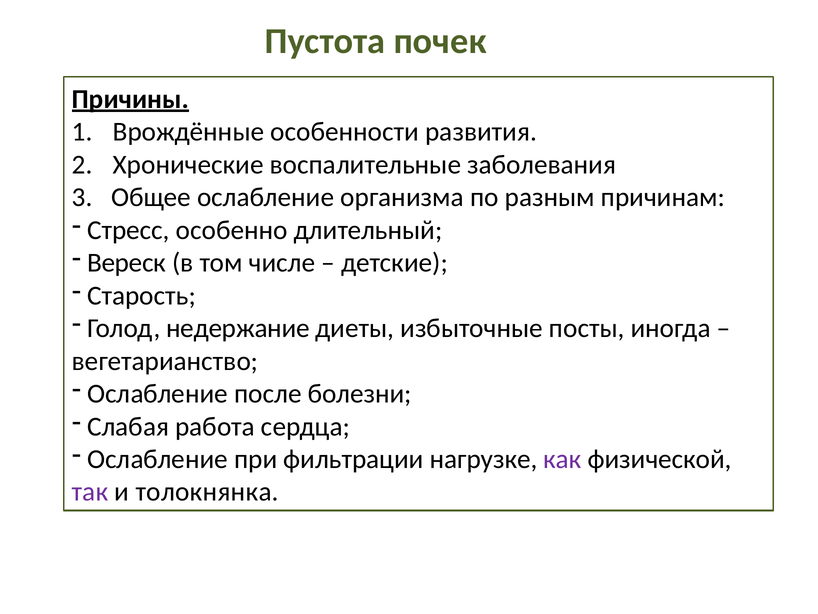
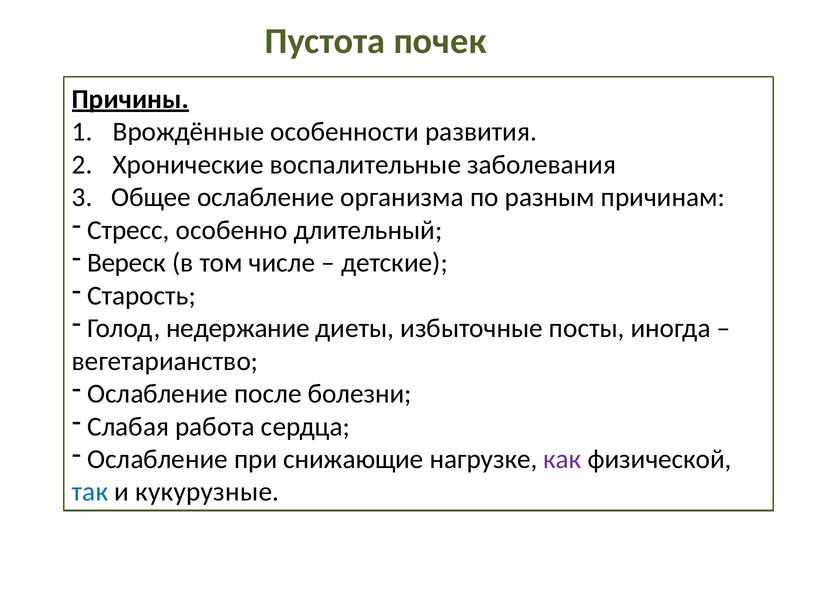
фильтрации: фильтрации -> снижающие (353, 459)
так colour: purple -> blue (90, 492)
толокнянка: толокнянка -> кукурузные (207, 492)
